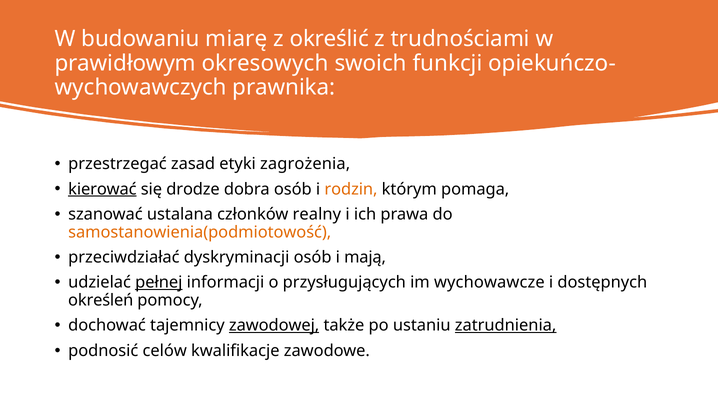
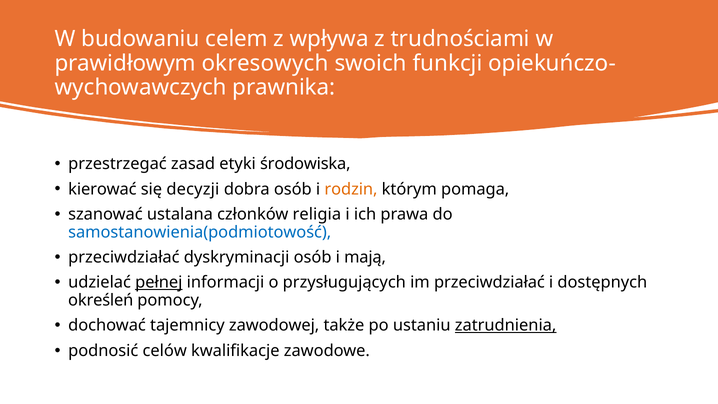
miarę: miarę -> celem (237, 39)
określić: określić -> wpływa (329, 39)
zagrożenia: zagrożenia -> środowiska (305, 164)
kierować underline: present -> none (102, 189)
drodze: drodze -> decyzji (193, 189)
realny: realny -> religia (317, 214)
samostanowienia(podmiotowość colour: orange -> blue (200, 232)
im wychowawcze: wychowawcze -> przeciwdziałać (489, 282)
zawodowej underline: present -> none (274, 325)
